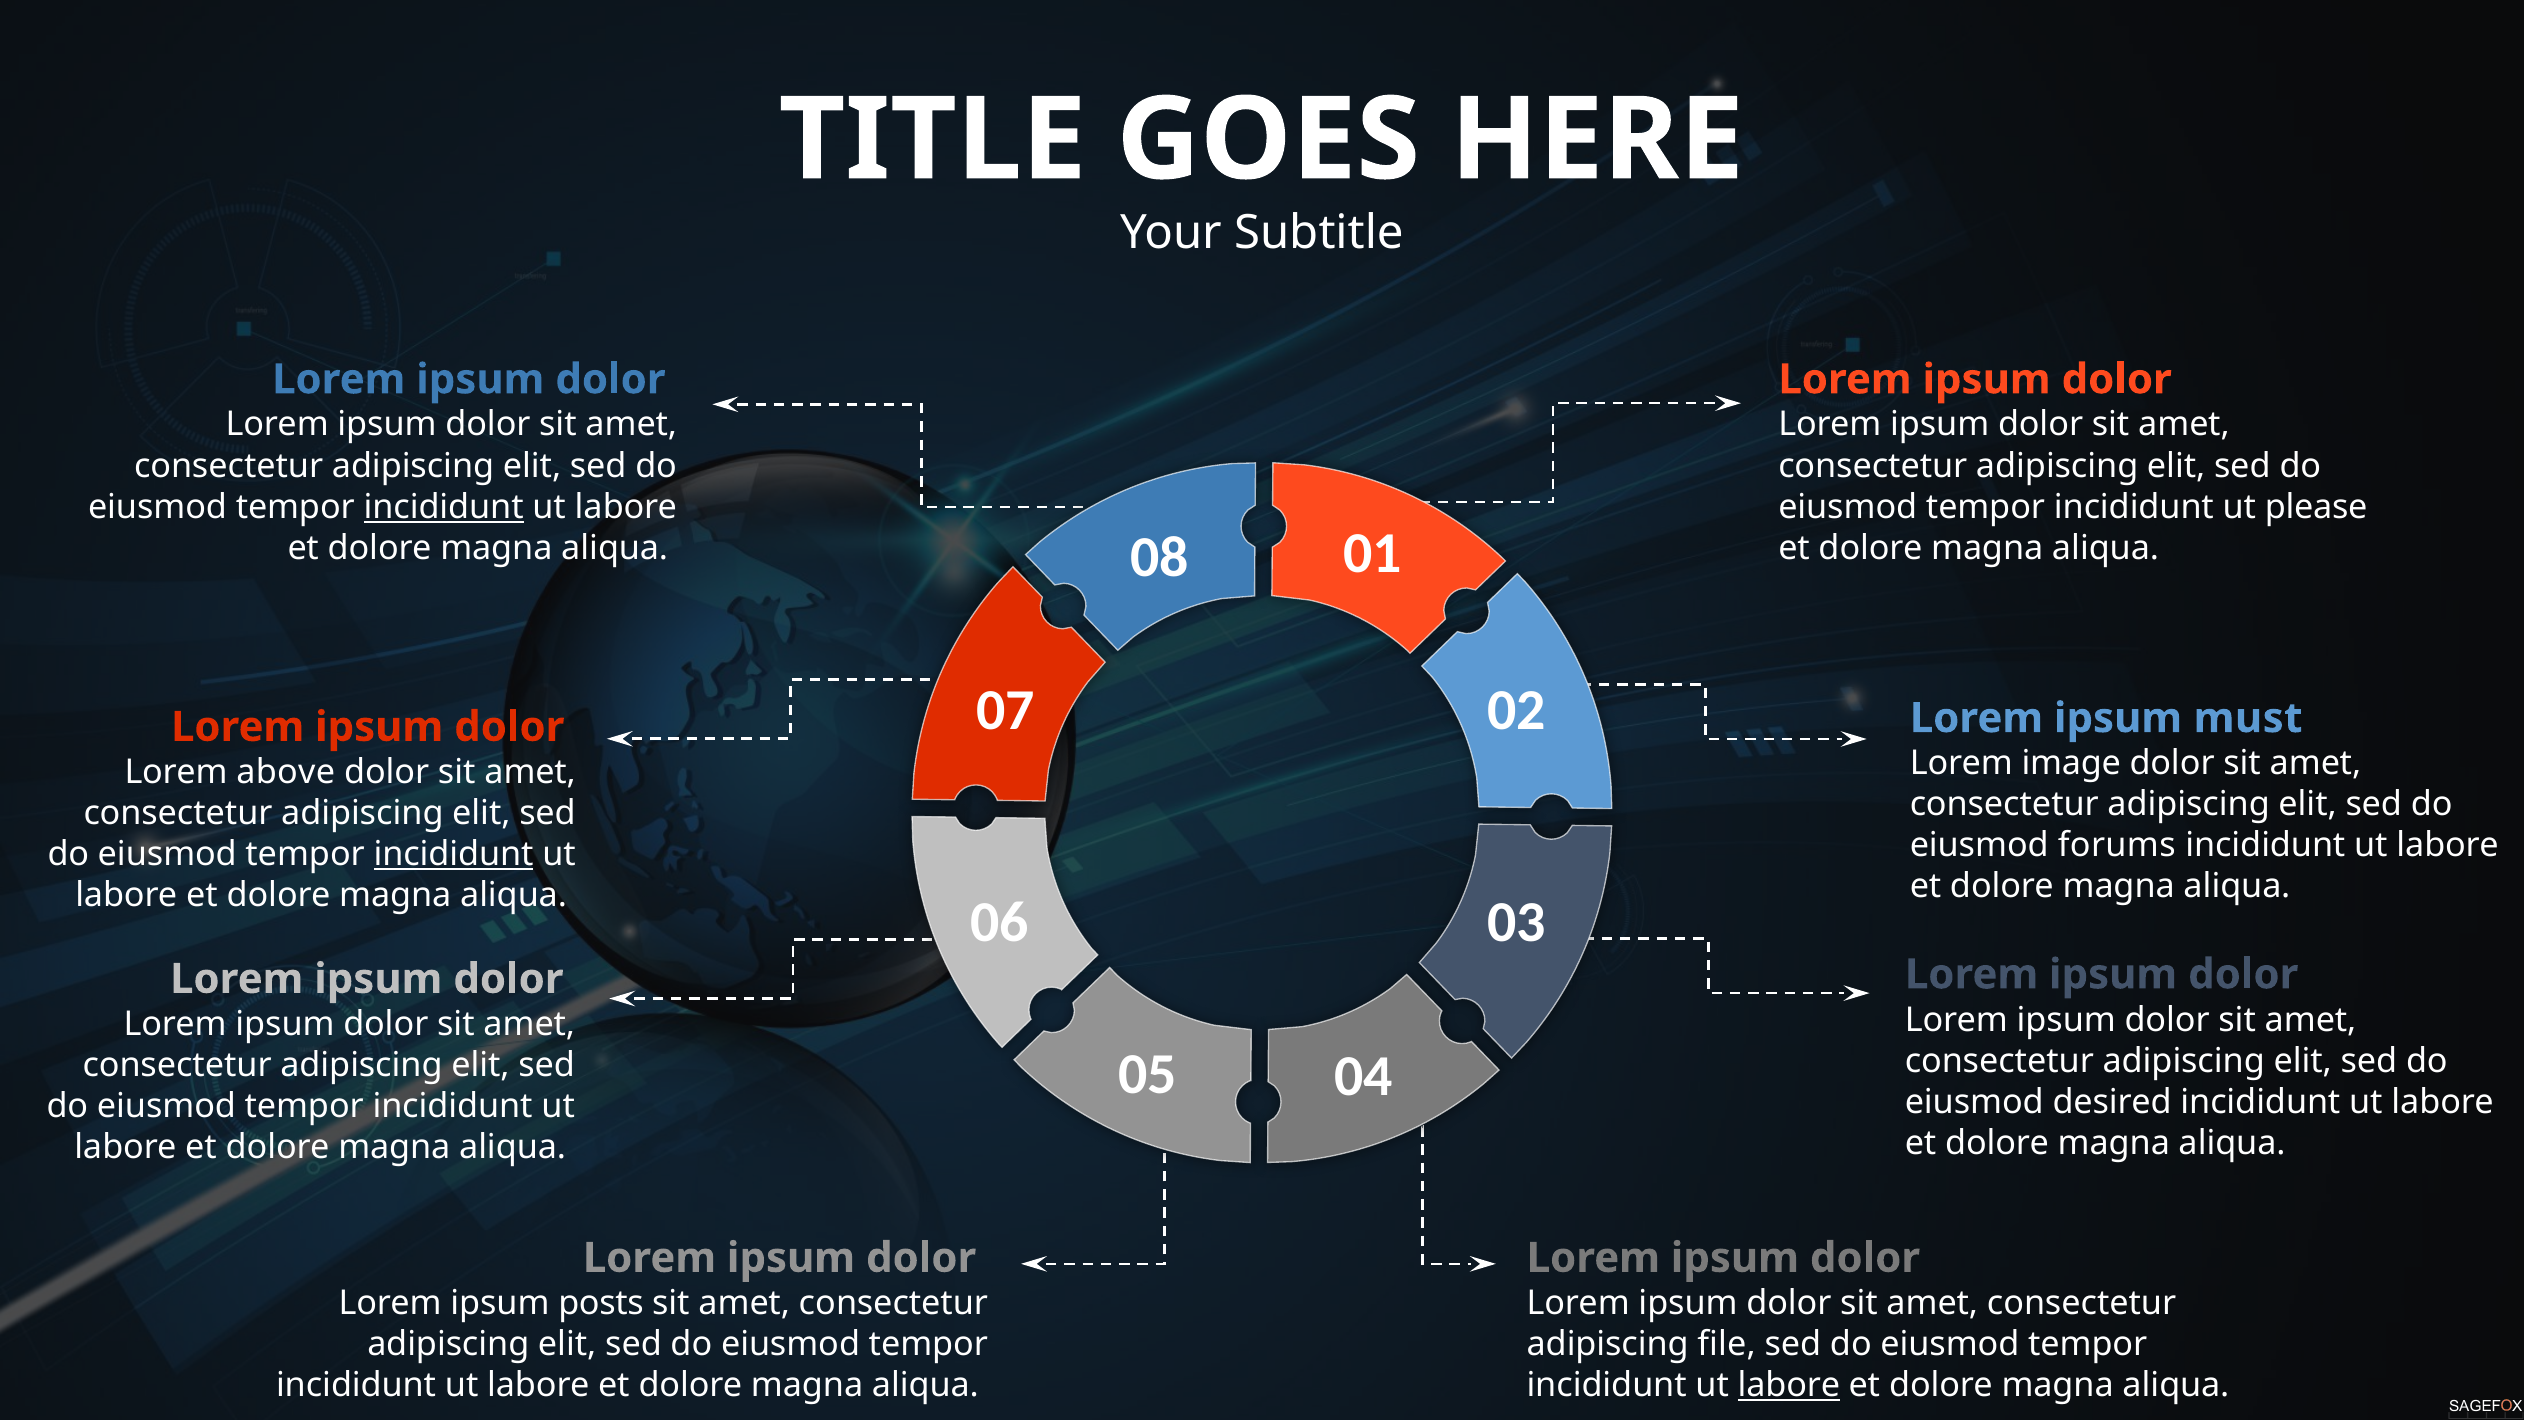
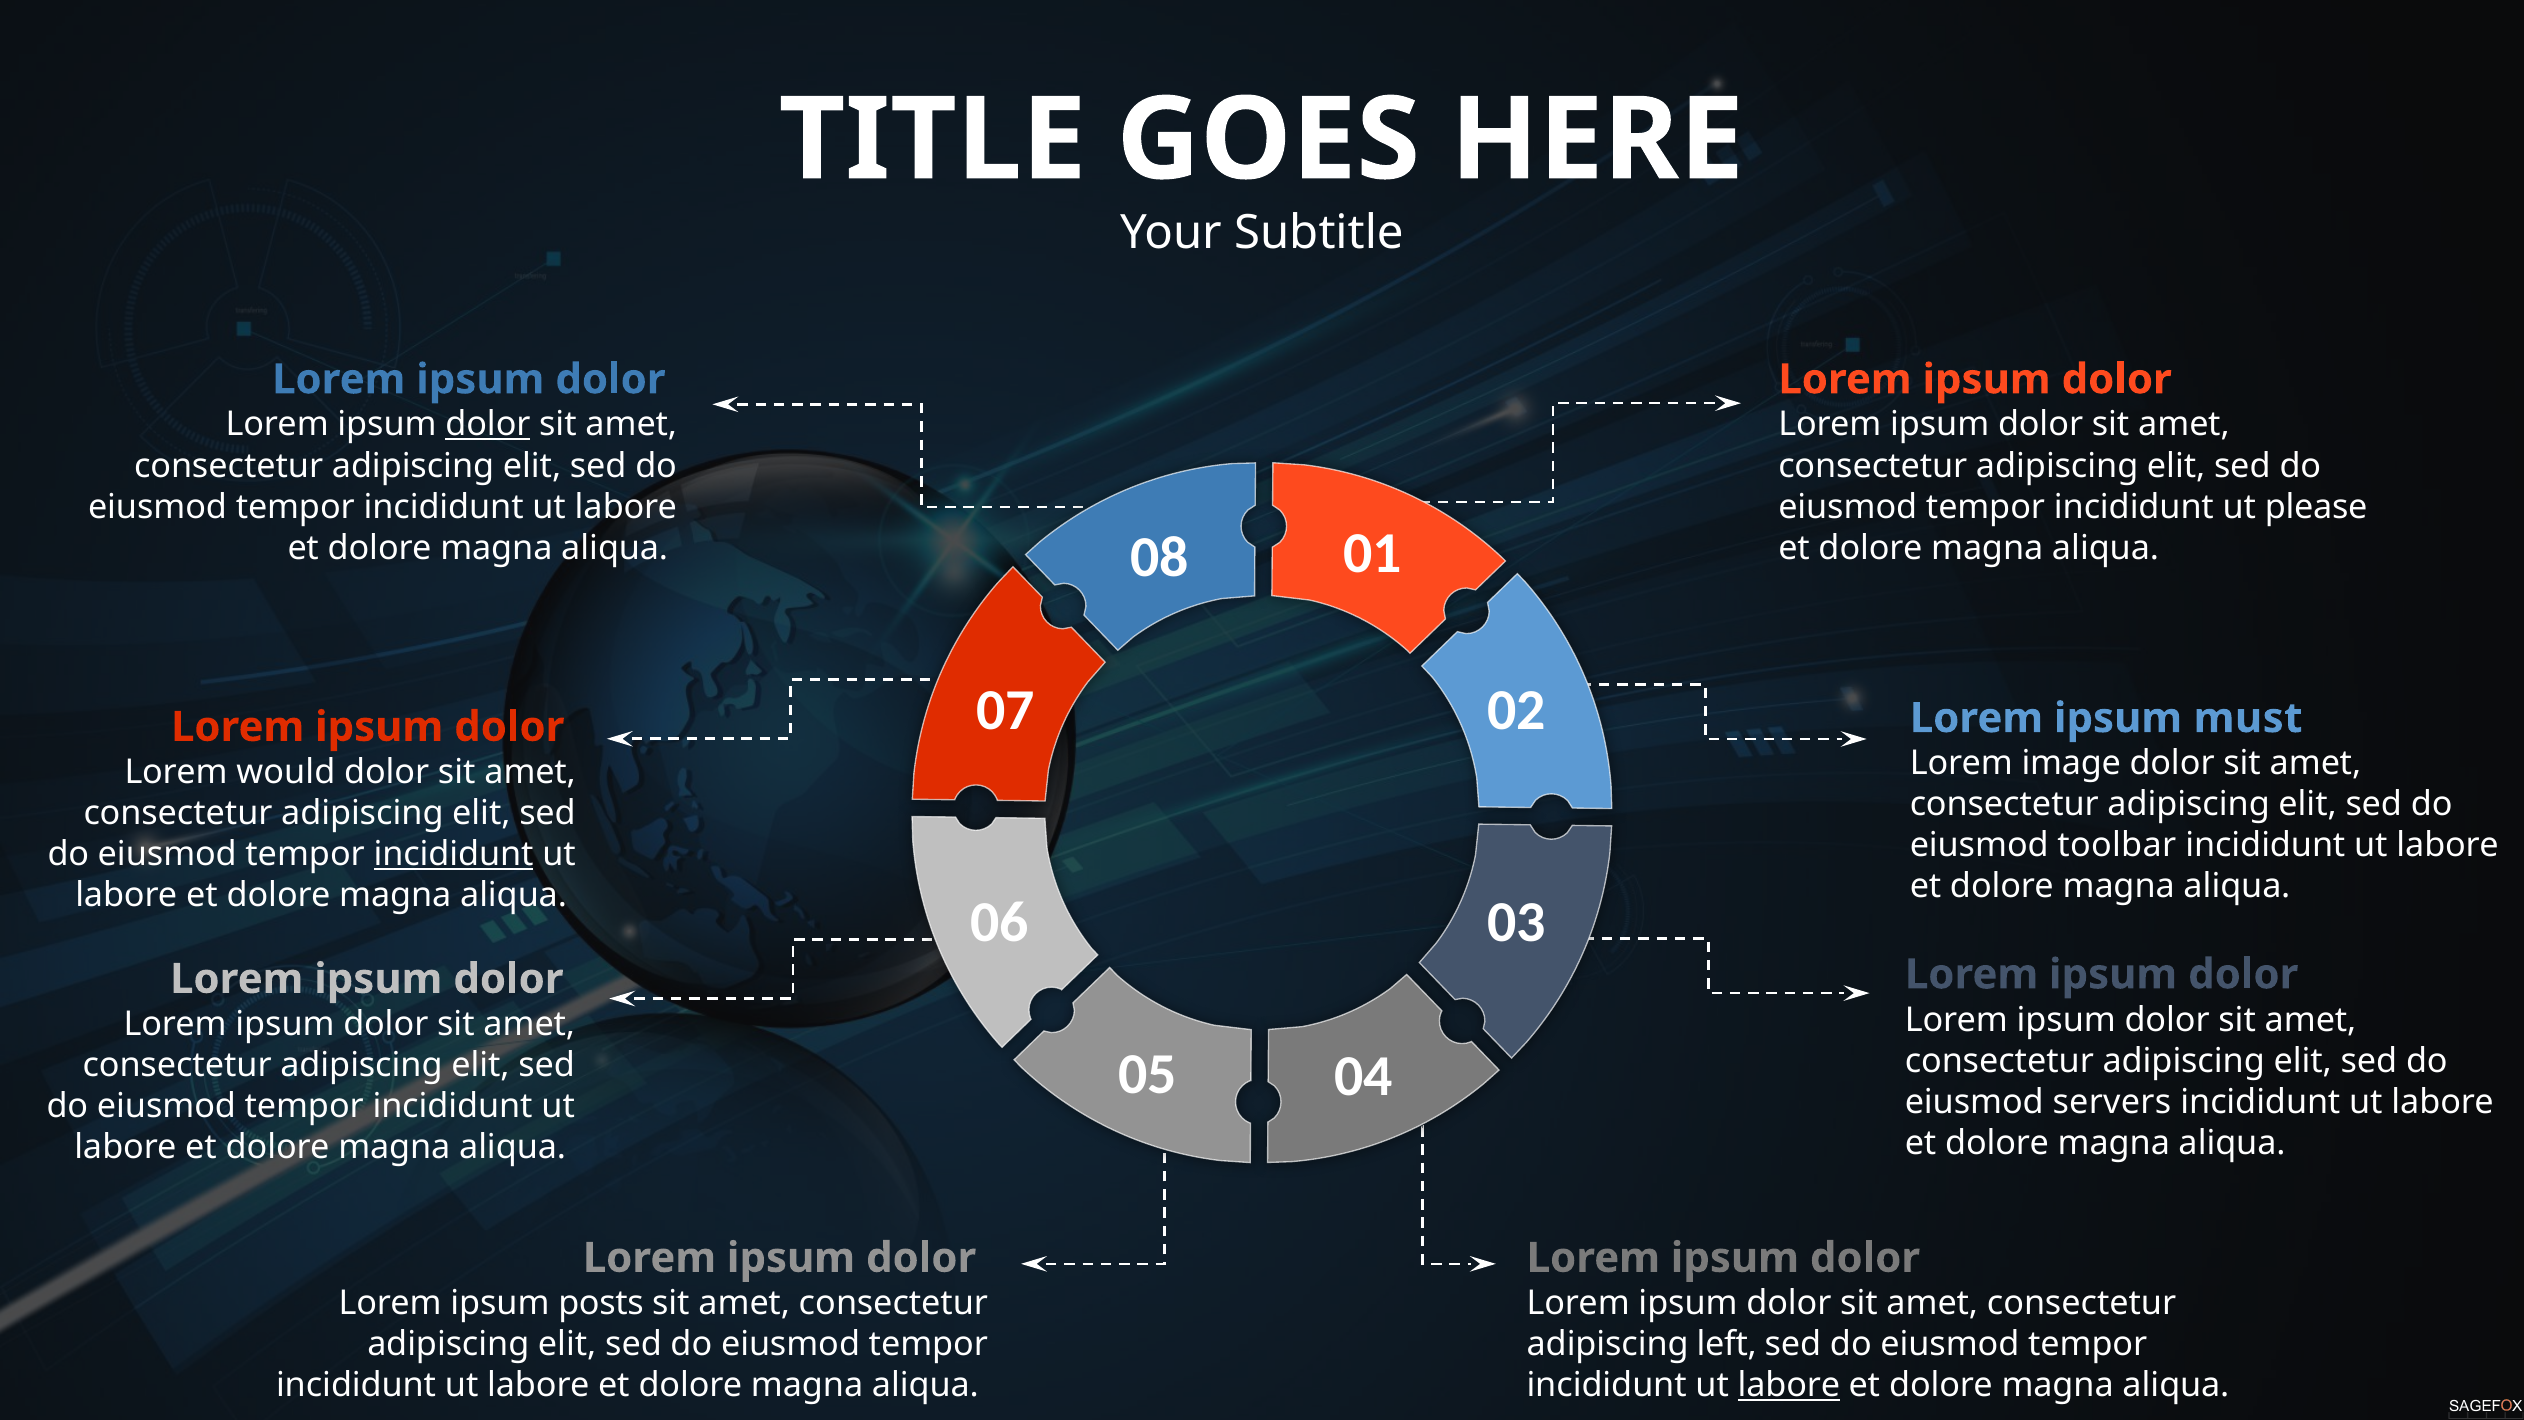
dolor underline: none -> present (488, 425)
incididunt underline: present -> none (444, 507)
above: above -> would (286, 772)
forums: forums -> toolbar (2117, 845)
desired: desired -> servers (2112, 1102)
file: file -> left (1727, 1344)
